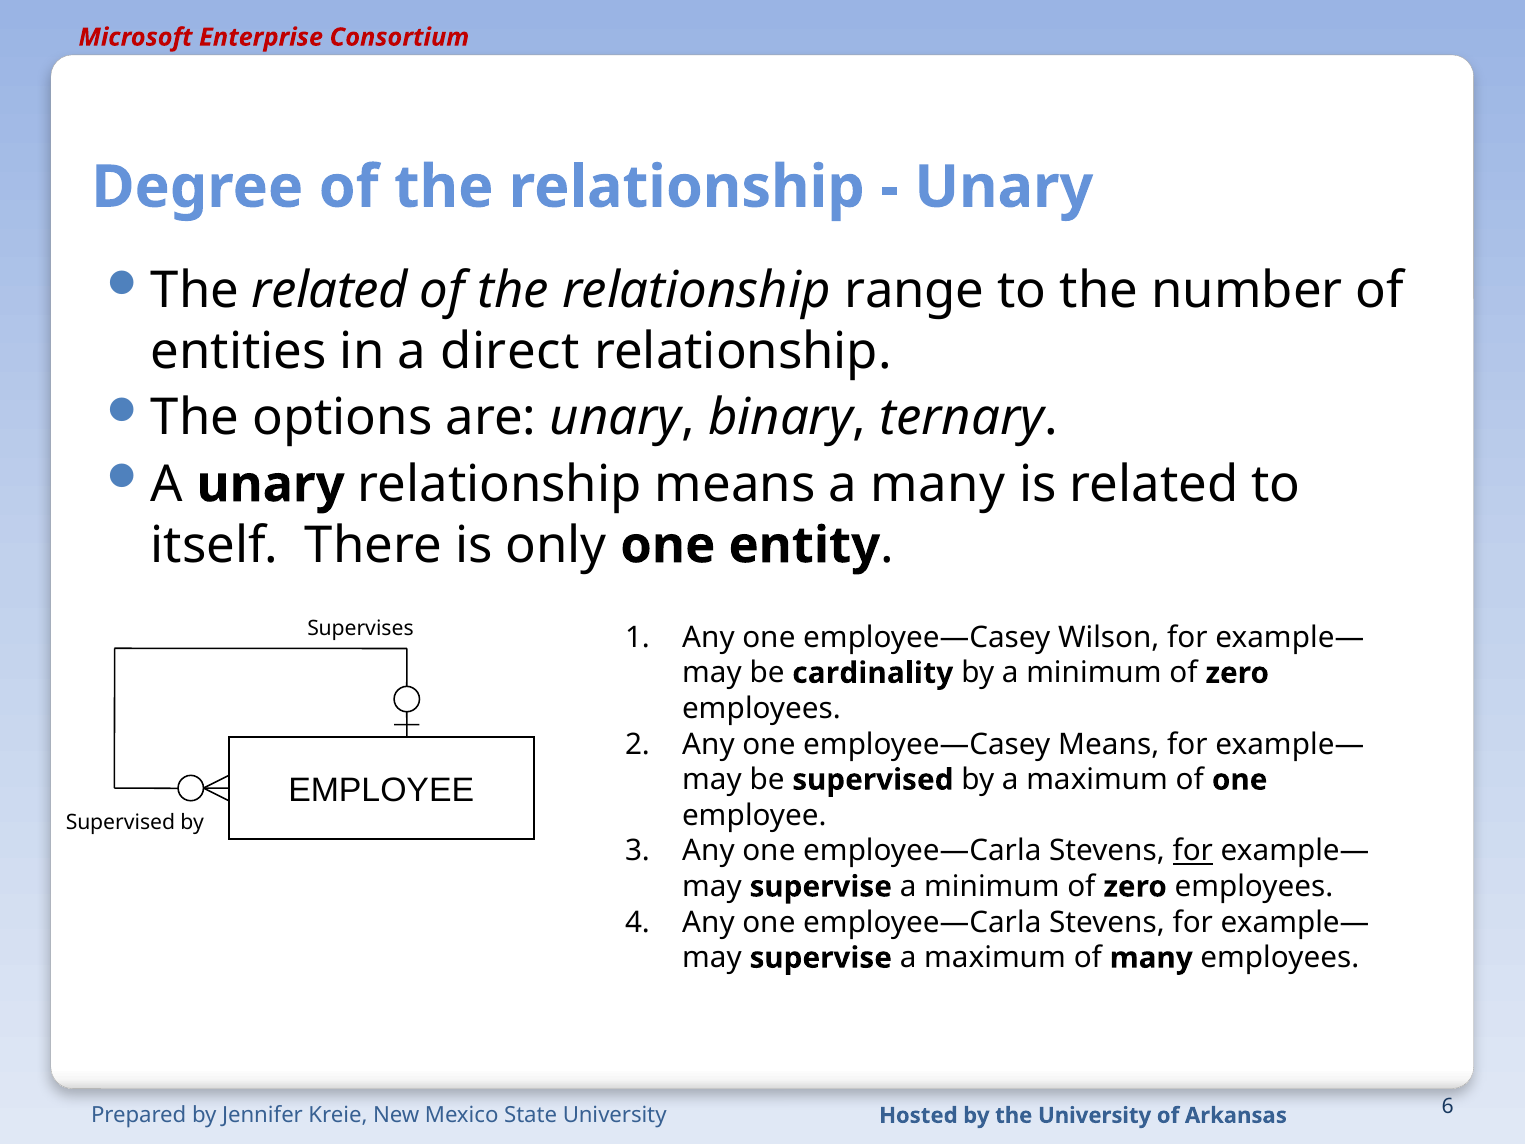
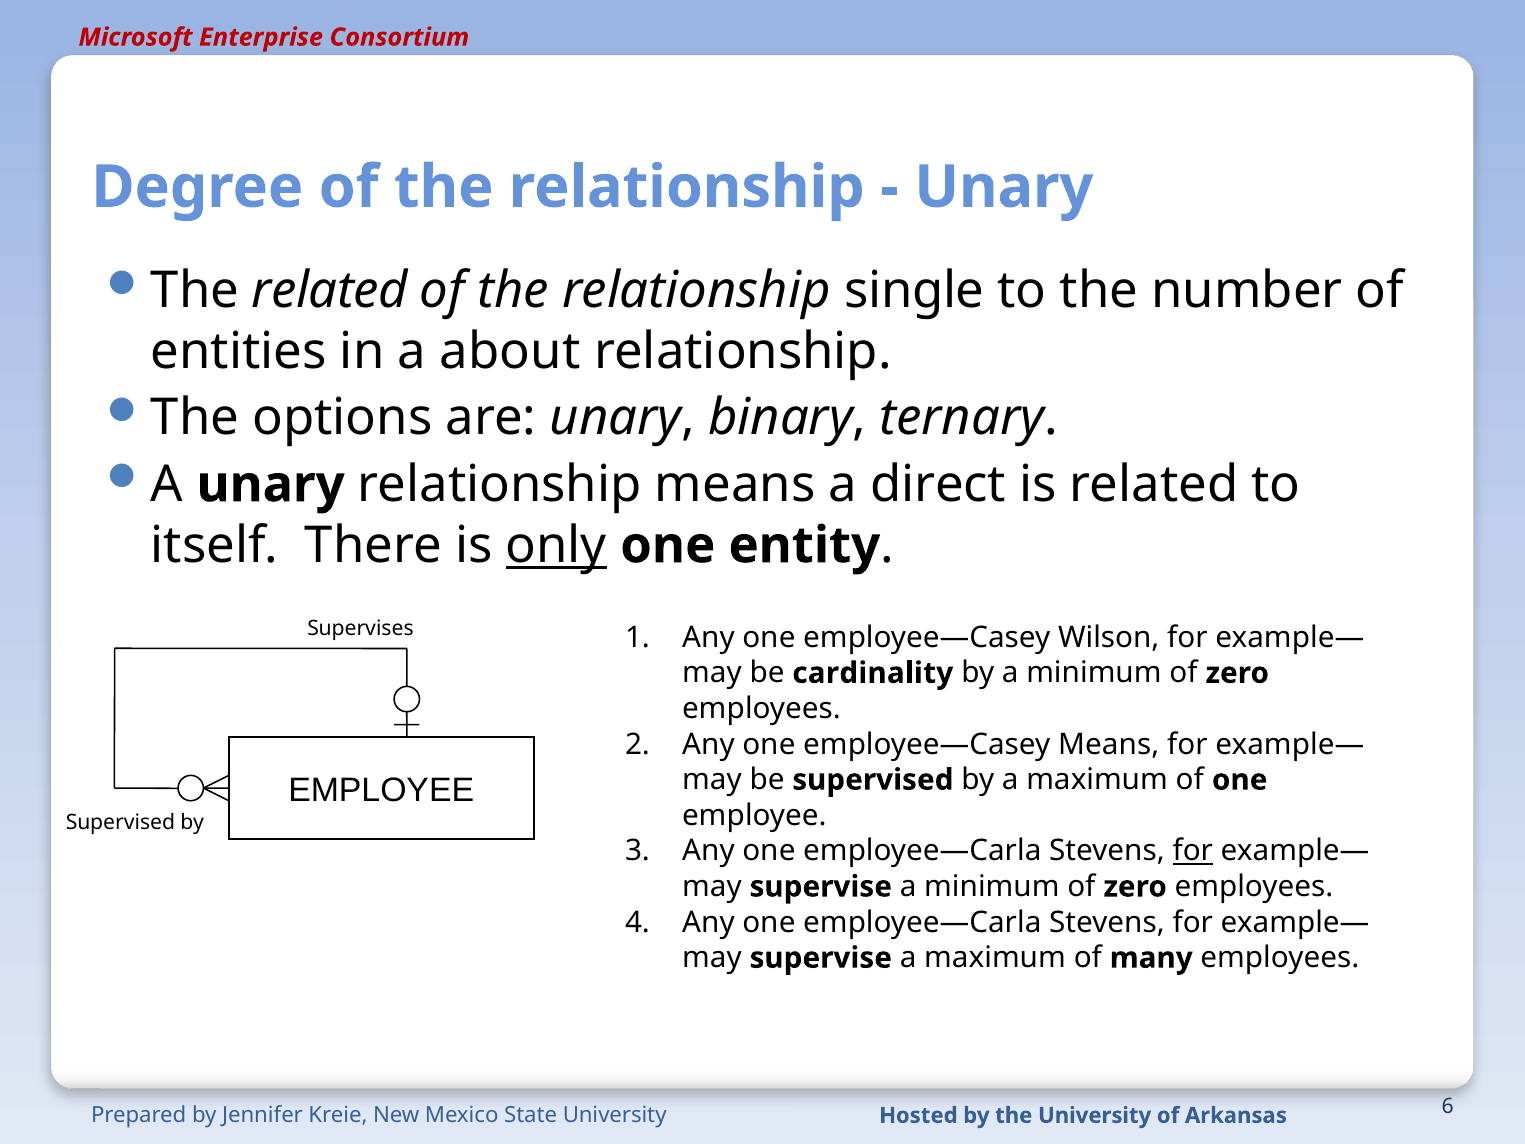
range: range -> single (914, 291)
direct: direct -> about (510, 352)
a many: many -> direct (938, 484)
only underline: none -> present (556, 545)
